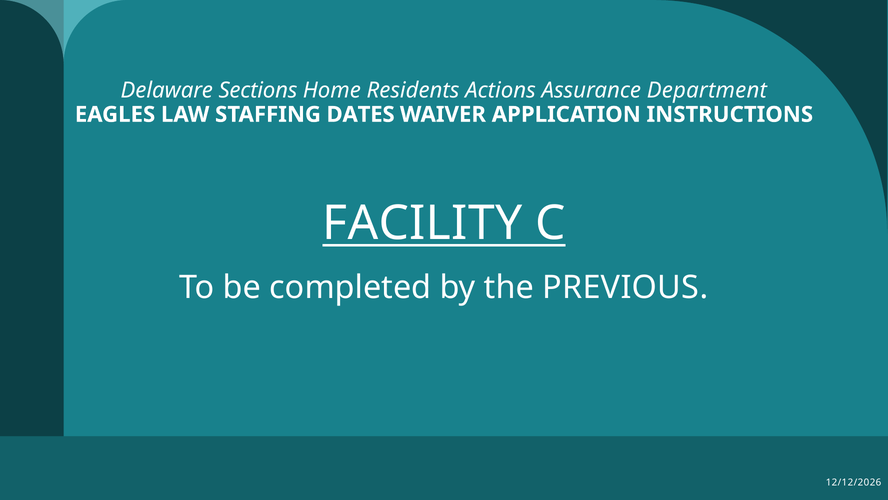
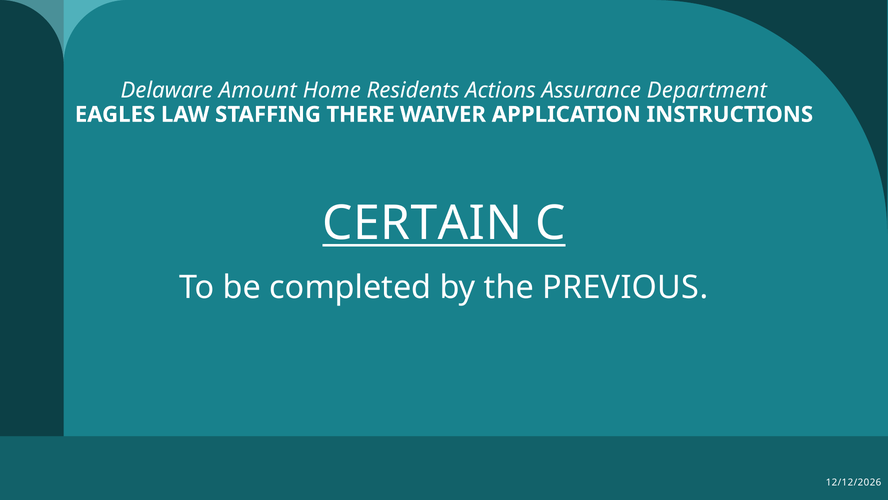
Sections: Sections -> Amount (258, 90)
DATES: DATES -> THERE (361, 114)
FACILITY: FACILITY -> CERTAIN (422, 223)
